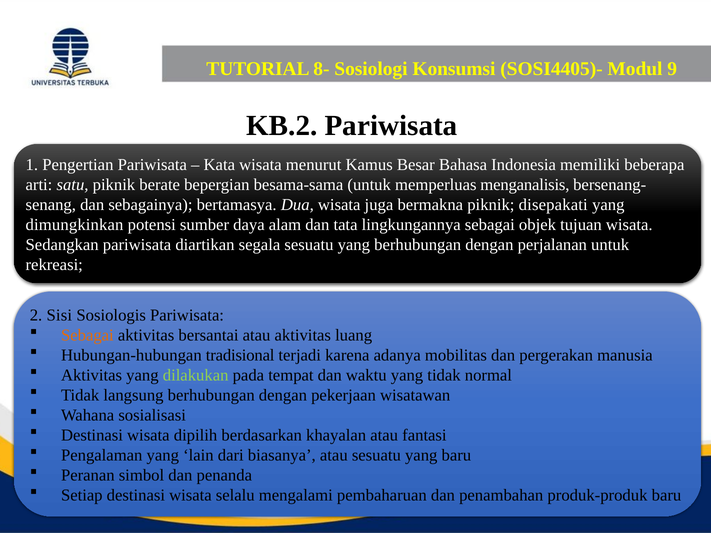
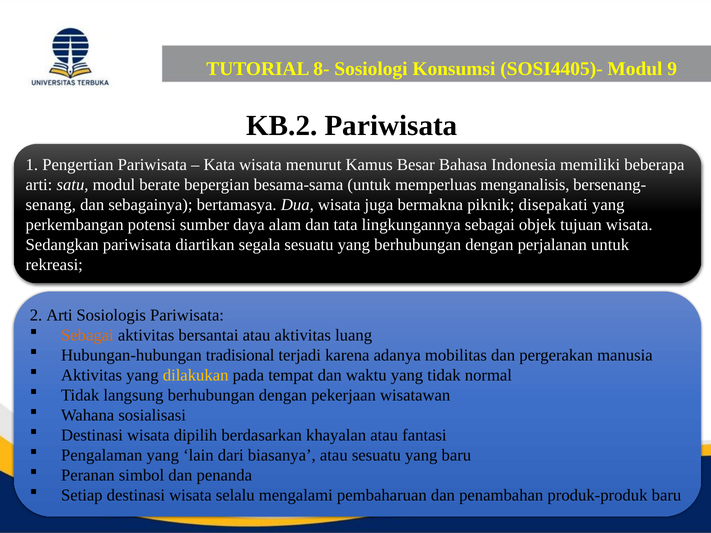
satu piknik: piknik -> modul (114, 185)
dimungkinkan: dimungkinkan -> perkembangan (75, 225)
2 Sisi: Sisi -> Arti (59, 315)
dilakukan colour: light green -> yellow (196, 375)
